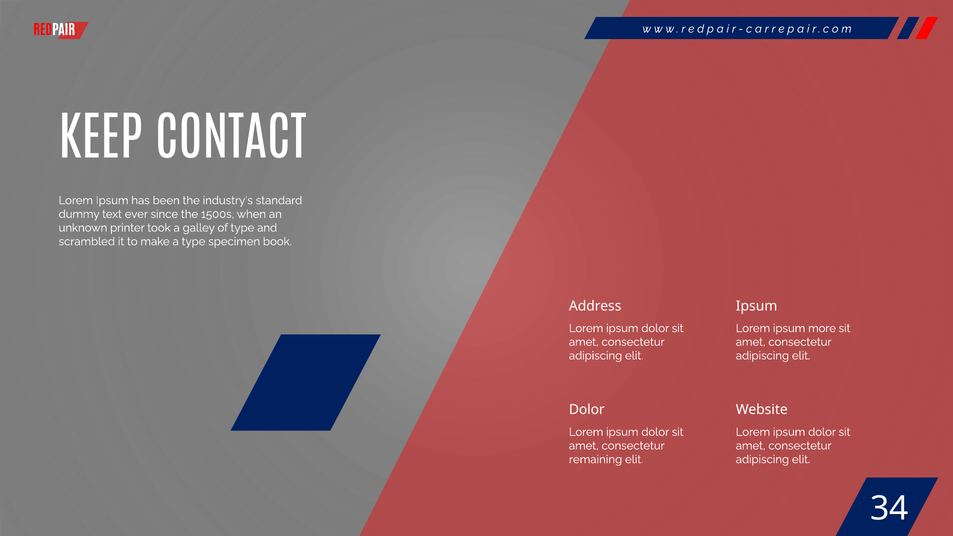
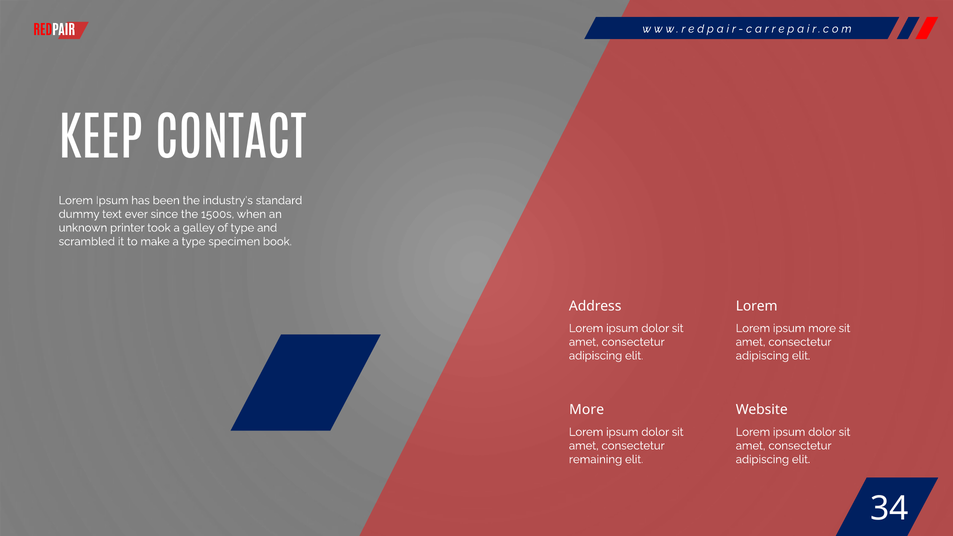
Ipsum: Ipsum -> Lorem (757, 306)
Dolor: Dolor -> More (587, 409)
